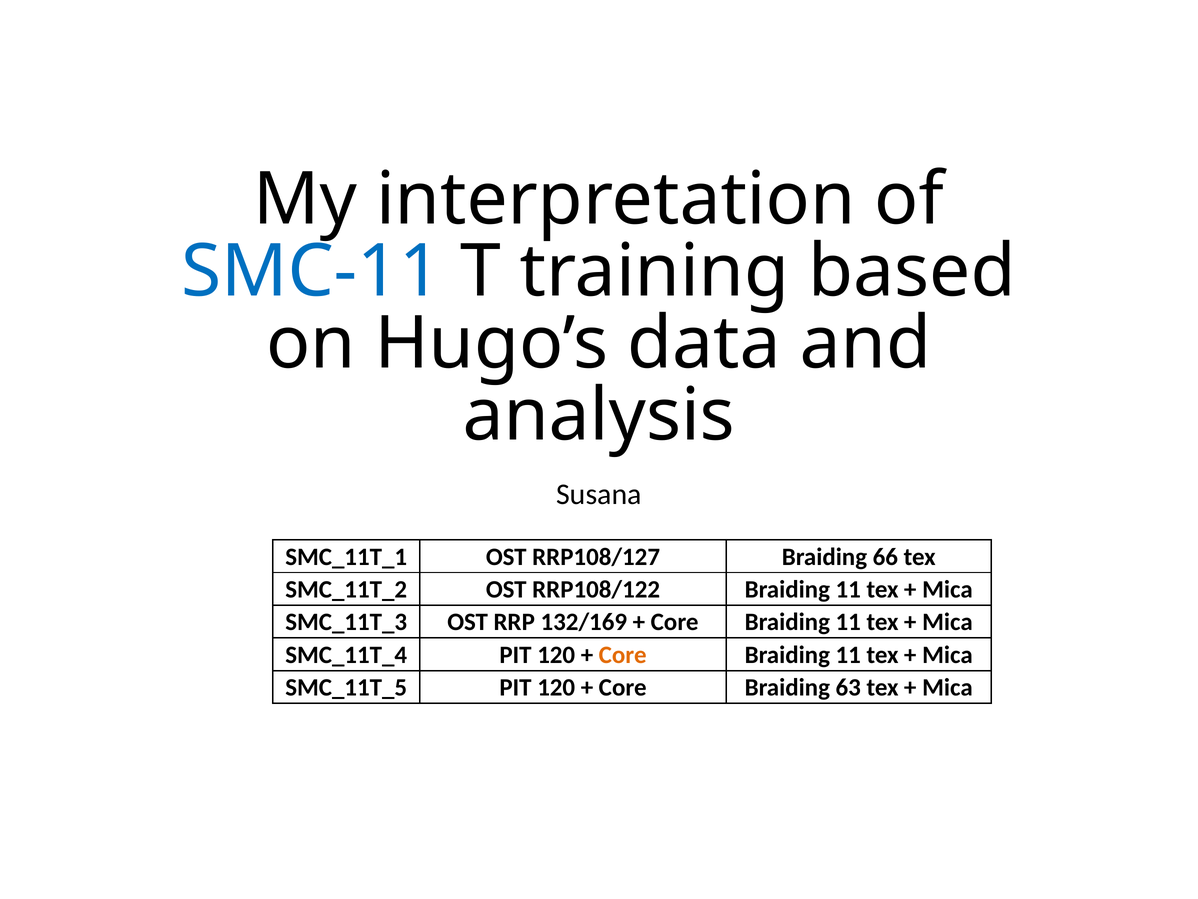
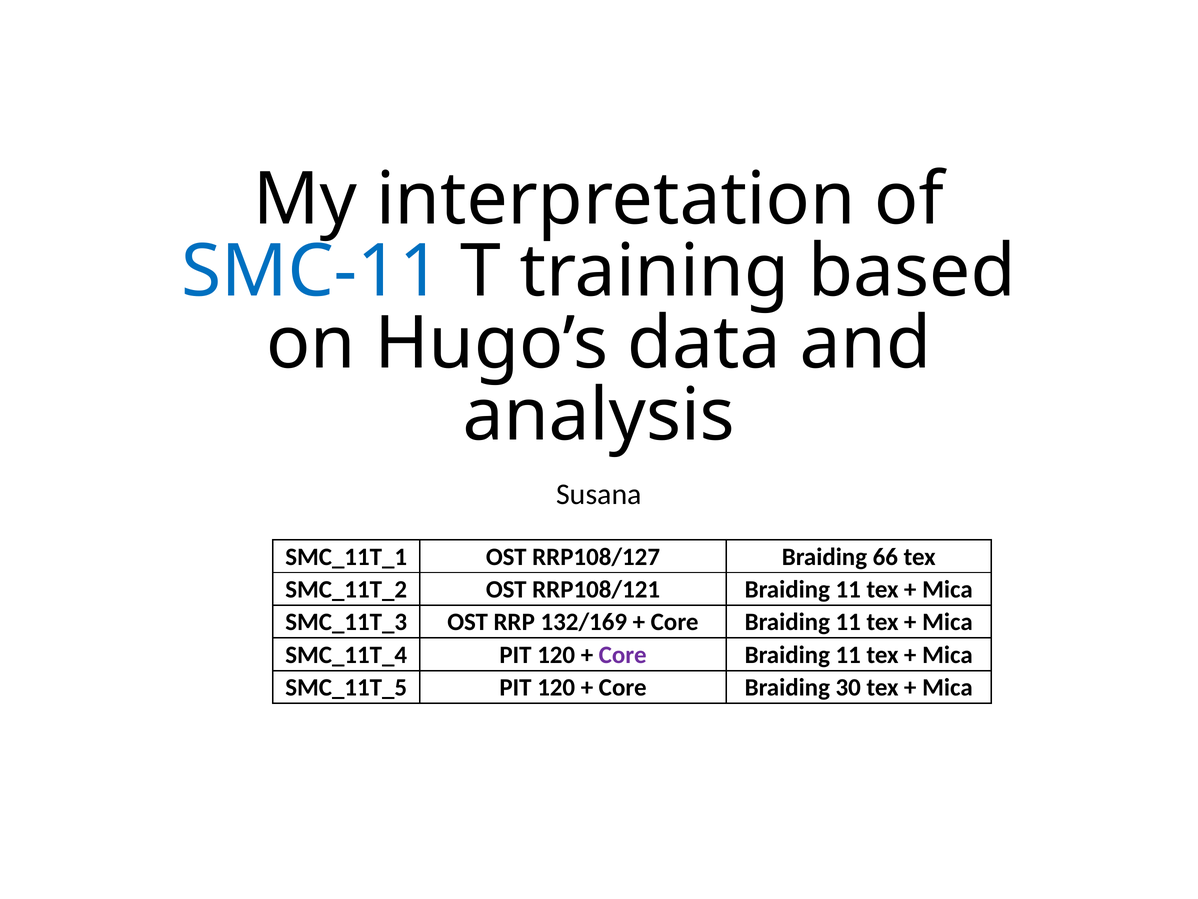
RRP108/122: RRP108/122 -> RRP108/121 (596, 589)
Core colour: orange -> purple (623, 655)
63: 63 -> 30 (848, 687)
